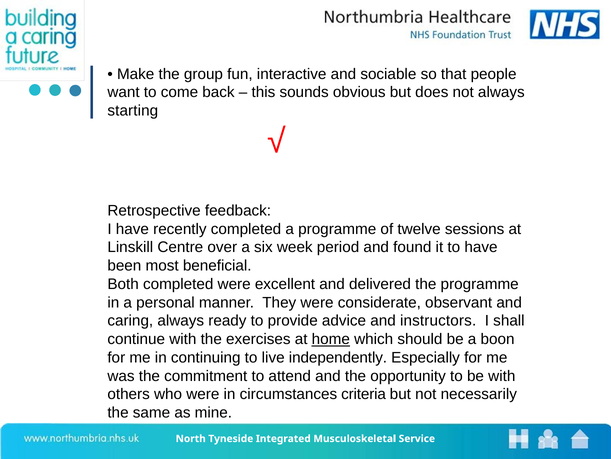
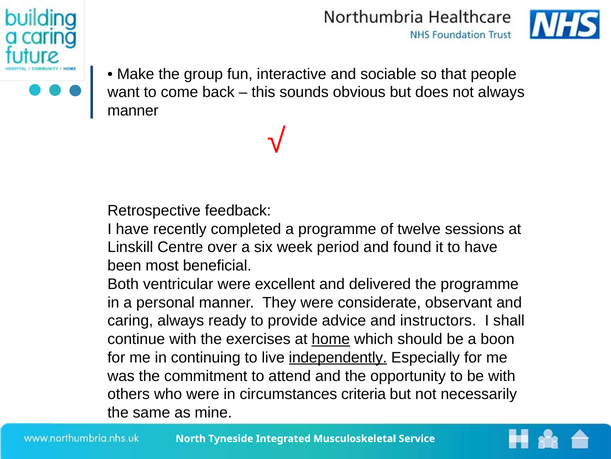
starting: starting -> manner (133, 111)
Both completed: completed -> ventricular (178, 284)
independently underline: none -> present (338, 357)
